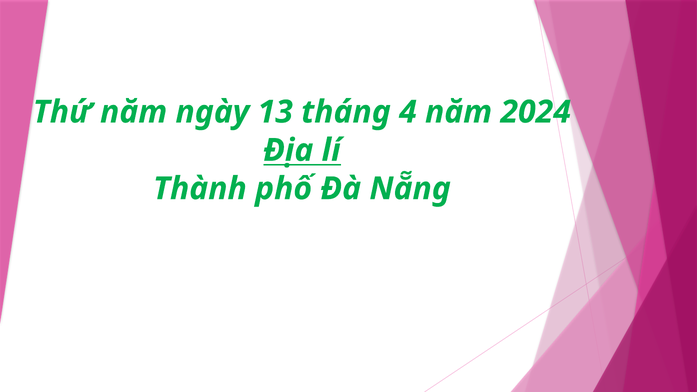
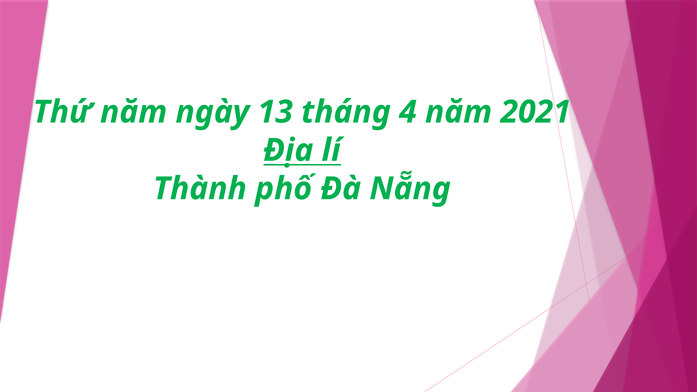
2024: 2024 -> 2021 (536, 112)
